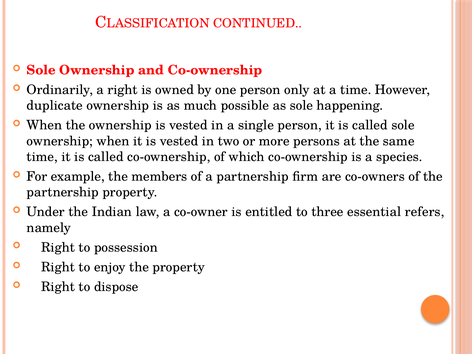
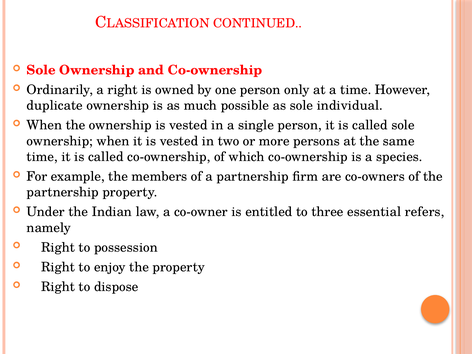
happening: happening -> individual (350, 106)
